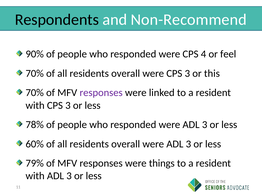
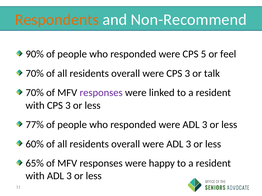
Respondents colour: black -> orange (57, 20)
4: 4 -> 5 (204, 54)
this: this -> talk (212, 74)
78%: 78% -> 77% (35, 125)
79%: 79% -> 65% (35, 164)
things: things -> happy (162, 164)
